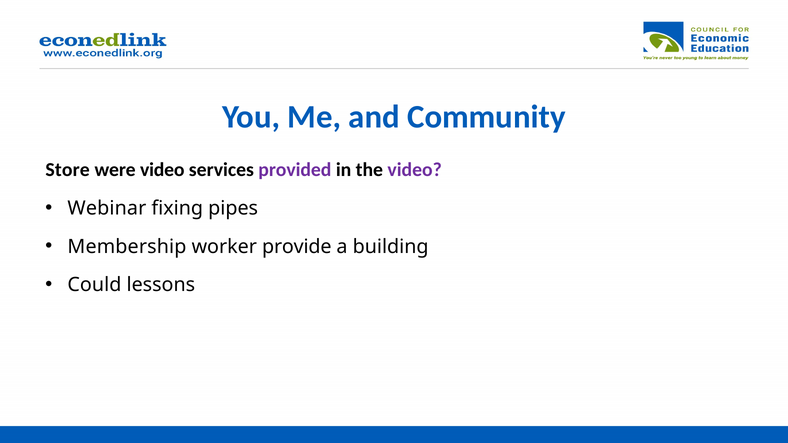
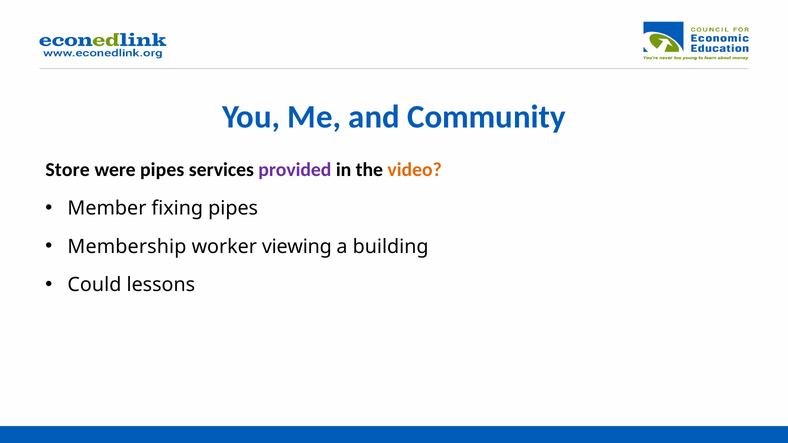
were video: video -> pipes (162, 170)
video colour: purple -> orange (415, 170)
Webinar: Webinar -> Member (107, 208)
provide: provide -> viewing (297, 247)
